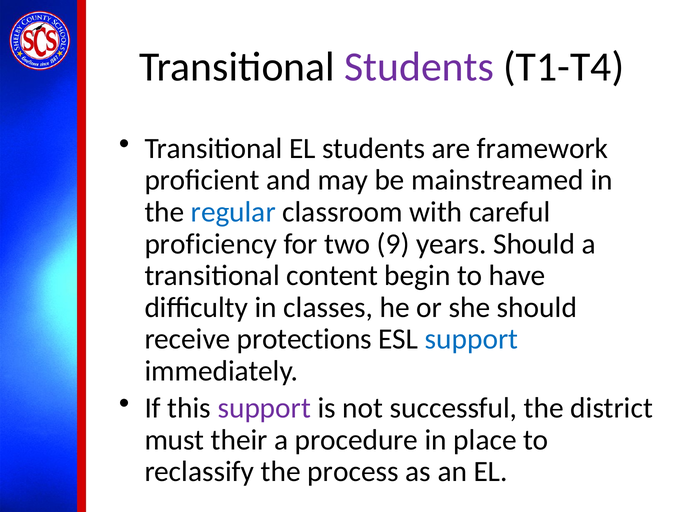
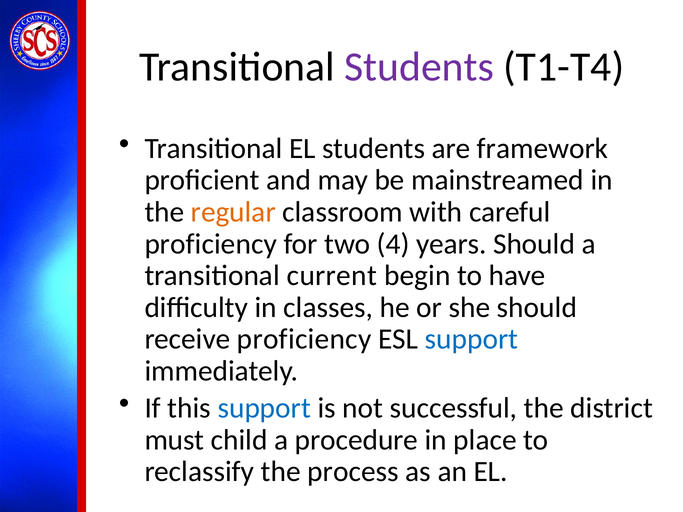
regular colour: blue -> orange (233, 212)
9: 9 -> 4 (393, 244)
content: content -> current (332, 276)
receive protections: protections -> proficiency (304, 339)
support colour: purple -> blue (264, 408)
their: their -> child (239, 440)
